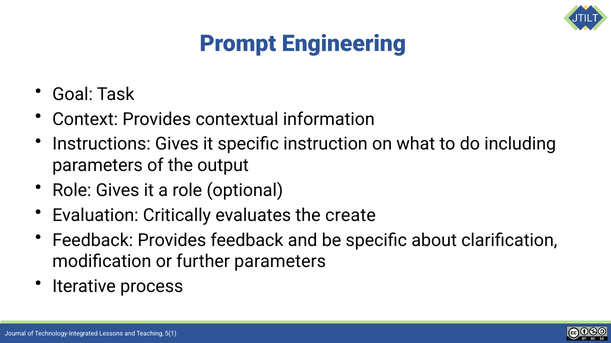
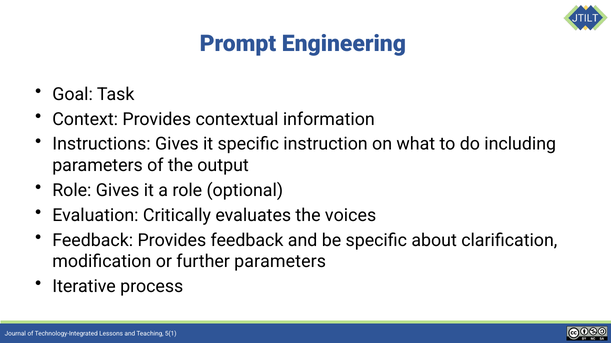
create: create -> voices (351, 216)
